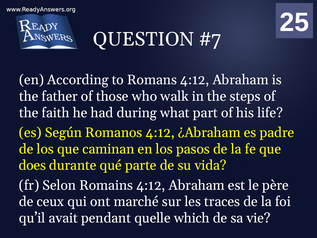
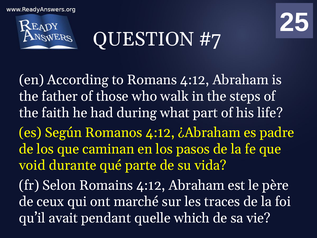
does: does -> void (32, 165)
